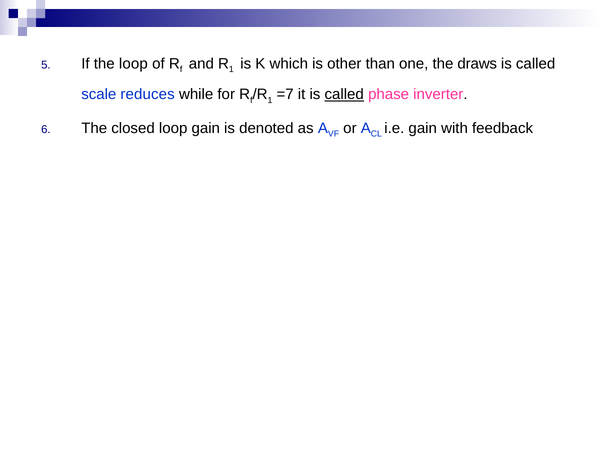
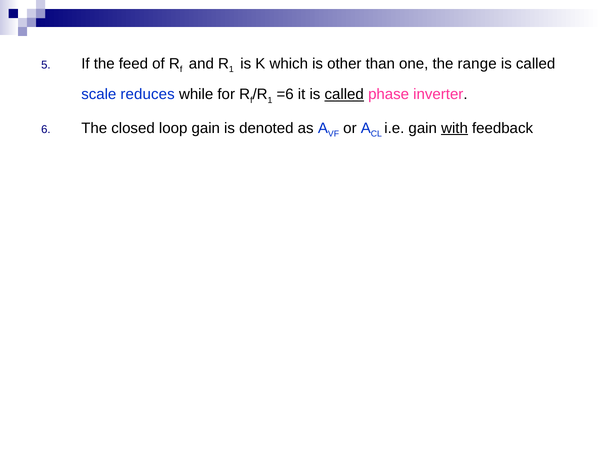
the loop: loop -> feed (133, 63)
draws: draws -> range (477, 63)
=7: =7 -> =6 (285, 94)
with underline: none -> present (455, 128)
